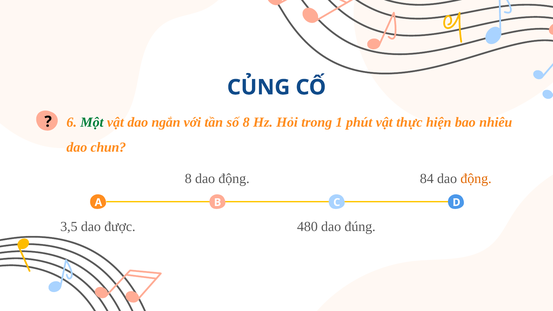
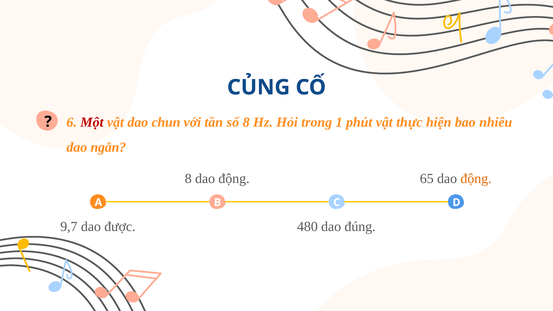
Một colour: green -> red (92, 122)
ngắn: ngắn -> chun (166, 122)
chun: chun -> ngắn (108, 147)
84: 84 -> 65 (427, 179)
3,5: 3,5 -> 9,7 (69, 227)
